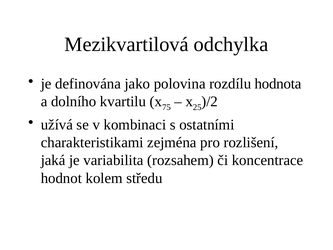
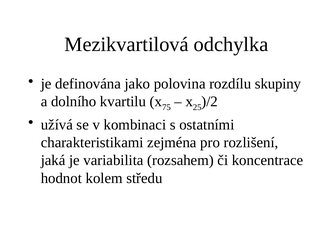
hodnota: hodnota -> skupiny (278, 84)
